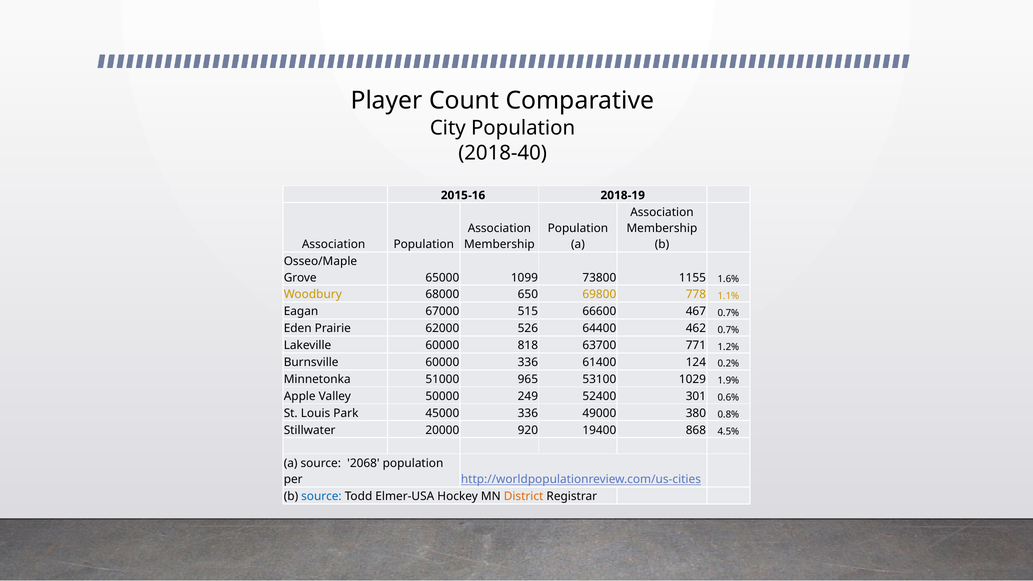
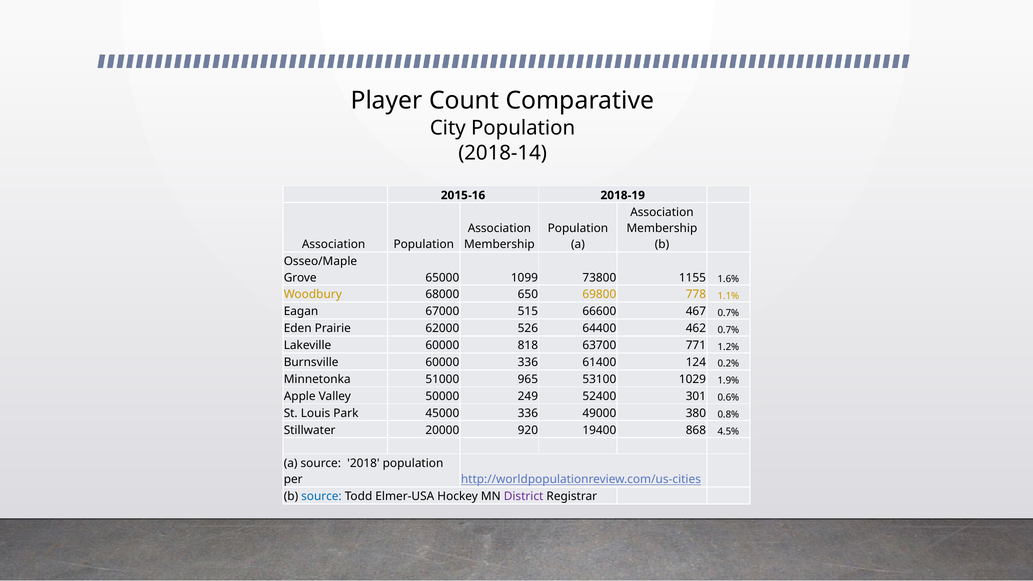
2018-40: 2018-40 -> 2018-14 (503, 153)
2068: 2068 -> 2018 (363, 463)
District colour: orange -> purple (524, 496)
